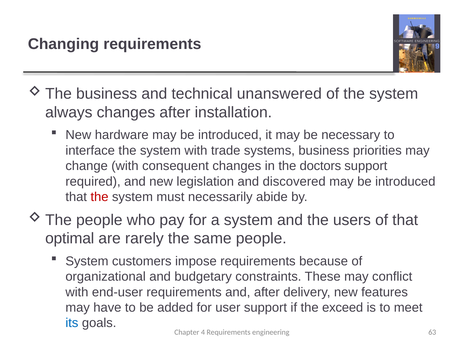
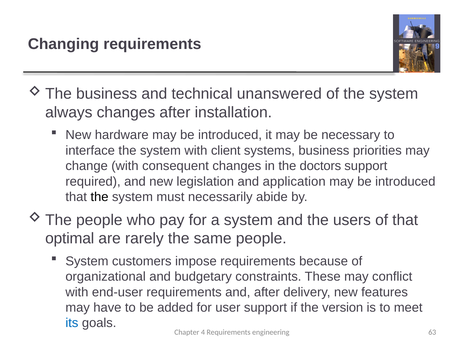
trade: trade -> client (226, 151)
discovered: discovered -> application (294, 181)
the colour: red -> black (99, 197)
exceed: exceed -> version (343, 308)
